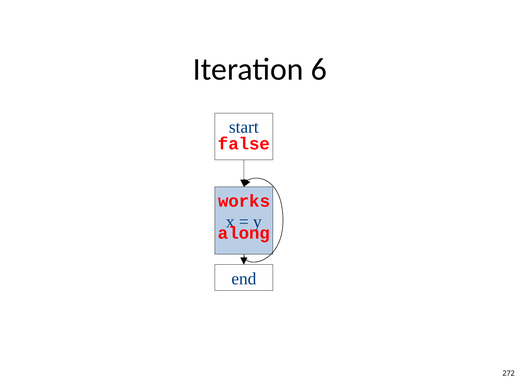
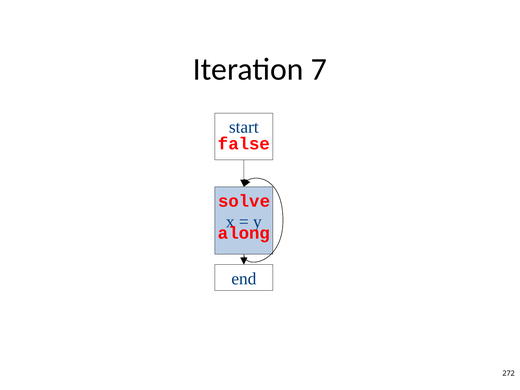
6: 6 -> 7 (319, 69)
works: works -> solve (244, 201)
